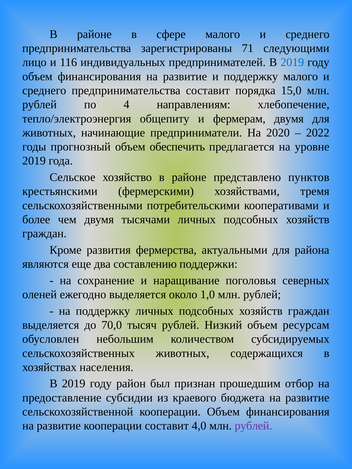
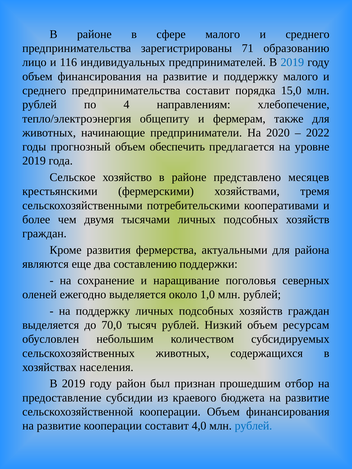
следующими: следующими -> образованию (296, 48)
фермерам двумя: двумя -> также (289, 119)
пунктов: пунктов -> месяцев (309, 177)
рублей colour: purple -> blue (253, 426)
